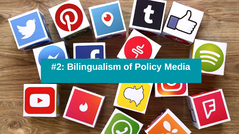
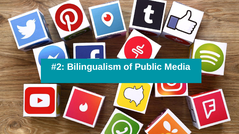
Policy: Policy -> Public (148, 67)
